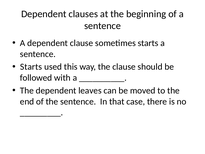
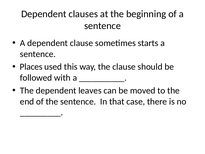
Starts: Starts -> Places (31, 67)
